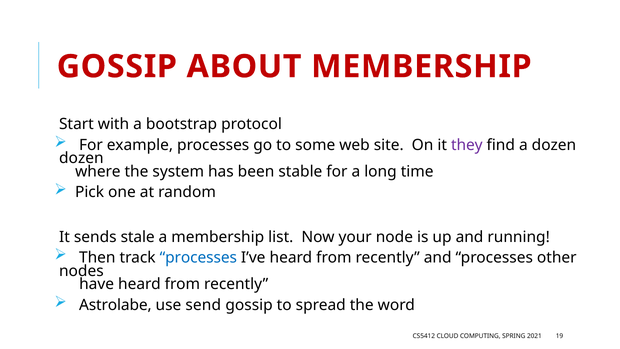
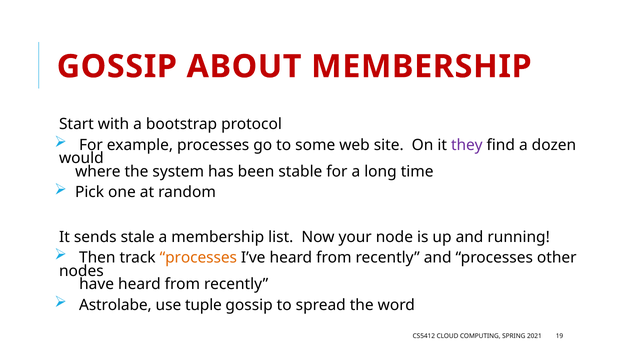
dozen: dozen -> would (81, 158)
processes colour: blue -> orange (198, 257)
send: send -> tuple (203, 305)
